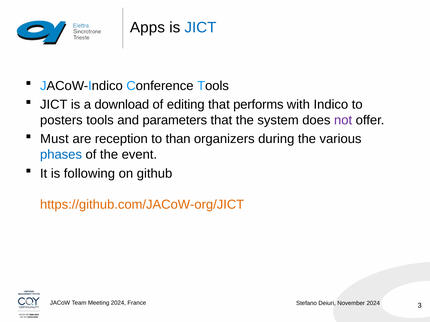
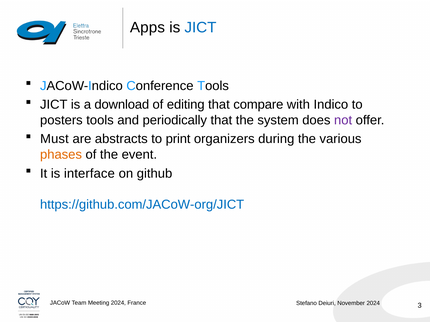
performs: performs -> compare (258, 105)
parameters: parameters -> periodically (175, 120)
reception: reception -> abstracts (121, 139)
than: than -> print (178, 139)
phases colour: blue -> orange (61, 155)
following: following -> interface (89, 174)
https://github.com/JACoW-org/JICT colour: orange -> blue (142, 205)
